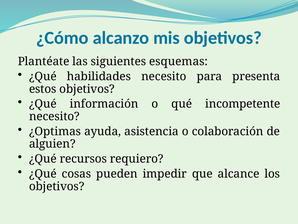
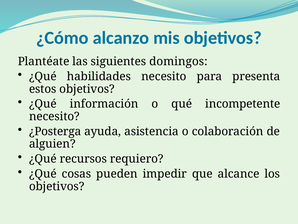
esquemas: esquemas -> domingos (178, 61)
¿Optimas: ¿Optimas -> ¿Posterga (55, 131)
